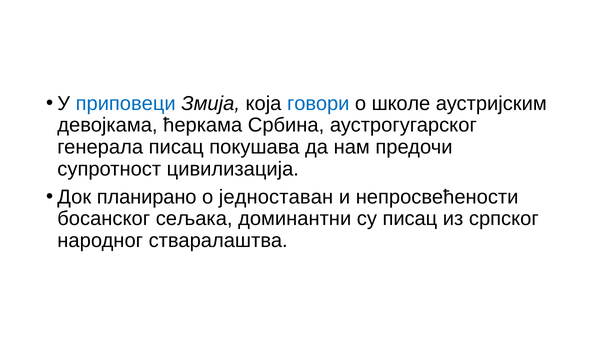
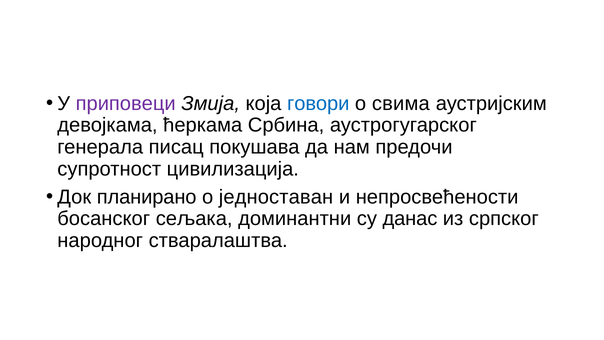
приповеци colour: blue -> purple (126, 103)
школе: школе -> свима (401, 103)
су писац: писац -> данас (410, 219)
